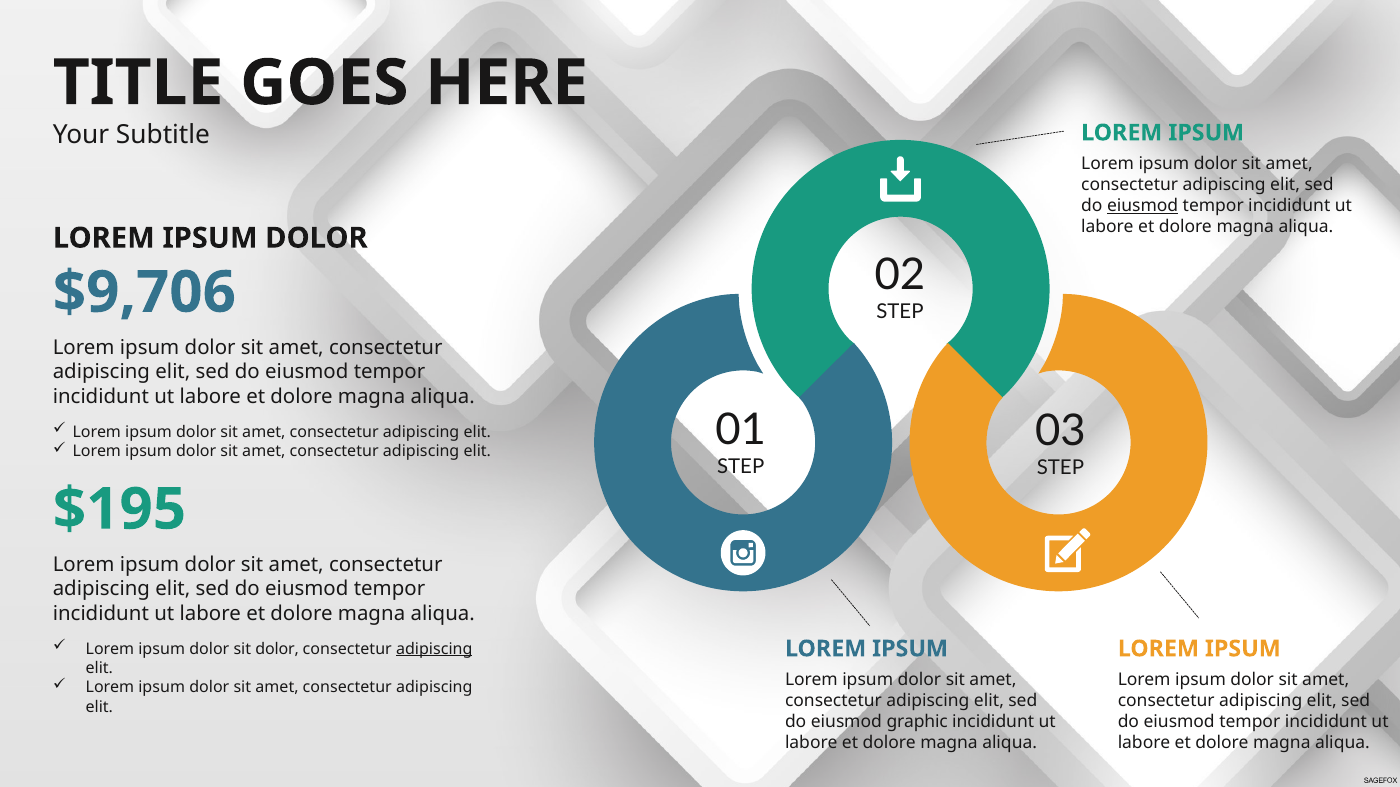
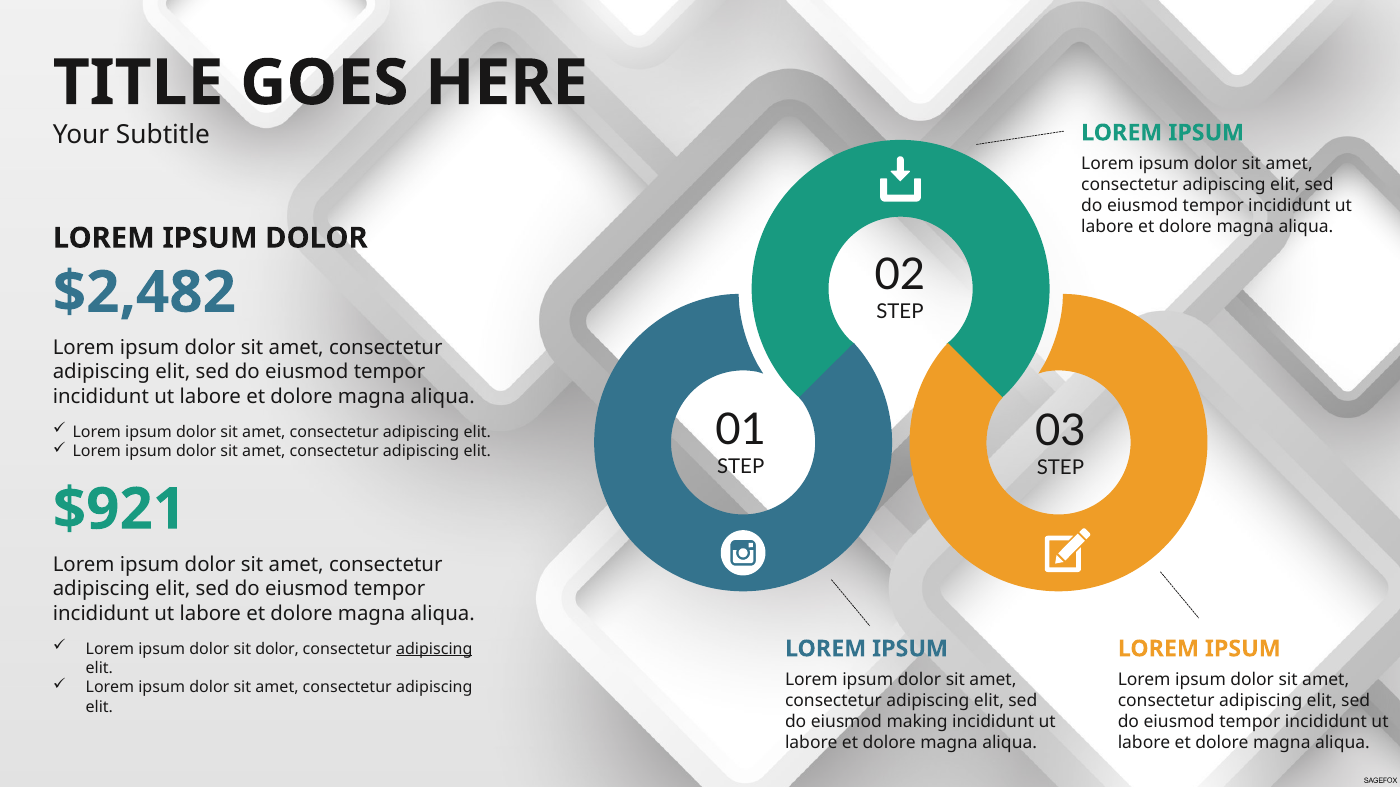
eiusmod underline: present -> none (1143, 206)
$9,706: $9,706 -> $2,482 (144, 293)
$195: $195 -> $921 (119, 510)
graphic: graphic -> making (917, 722)
